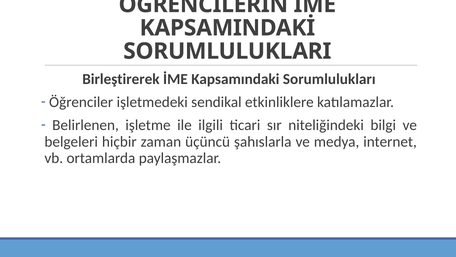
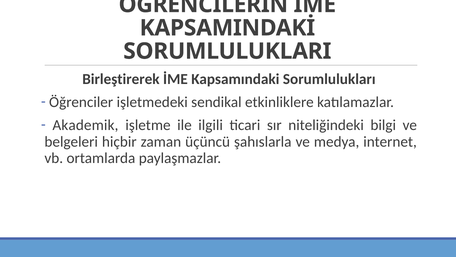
Belirlenen: Belirlenen -> Akademik (85, 125)
